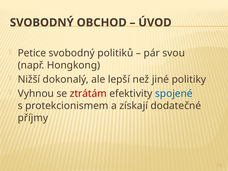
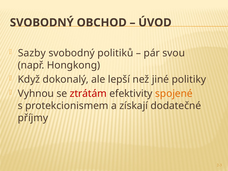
Petice: Petice -> Sazby (32, 53)
Nižší: Nižší -> Když (29, 79)
spojené colour: blue -> orange (174, 94)
